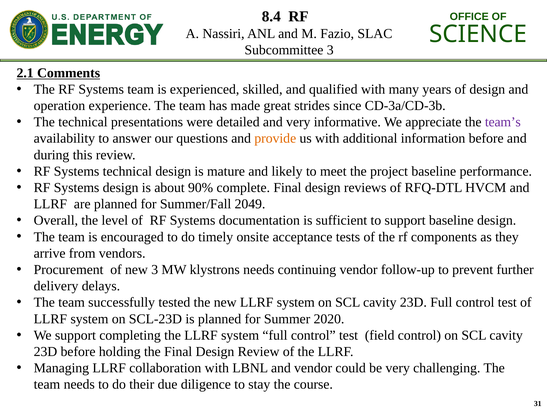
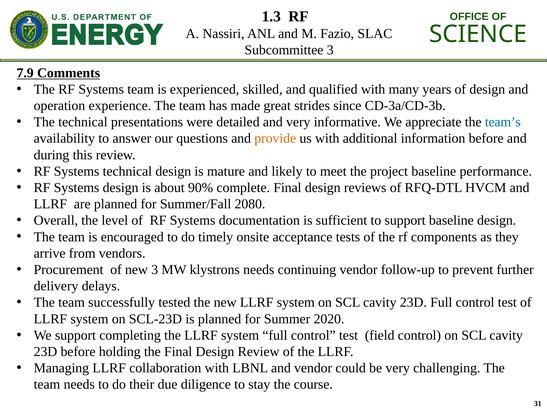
8.4: 8.4 -> 1.3 (271, 16)
2.1: 2.1 -> 7.9 (25, 73)
team’s colour: purple -> blue (503, 122)
2049: 2049 -> 2080 (250, 204)
